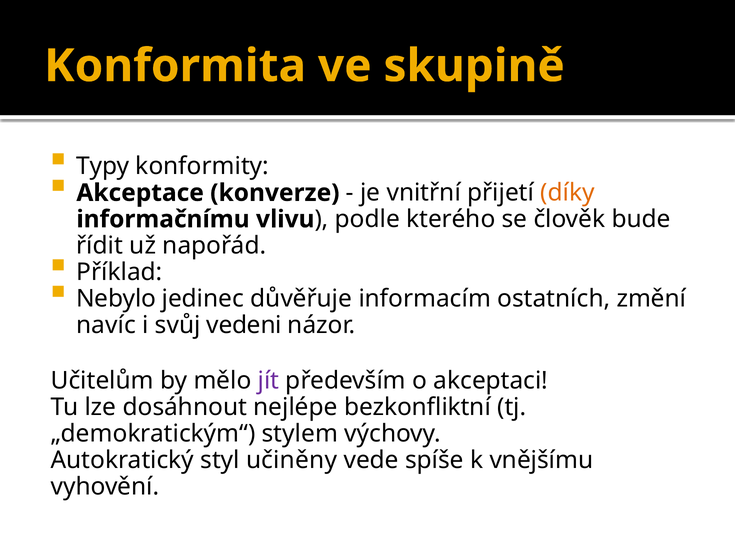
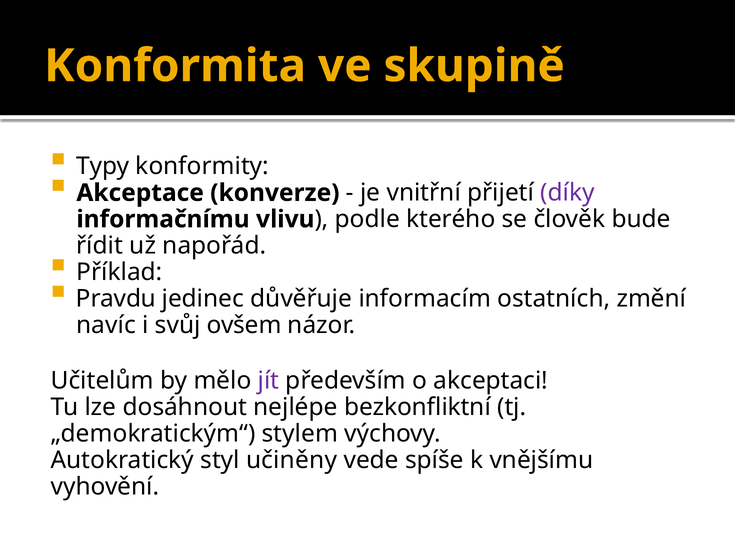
díky colour: orange -> purple (568, 193)
Nebylo: Nebylo -> Pravdu (116, 299)
vedeni: vedeni -> ovšem (244, 325)
